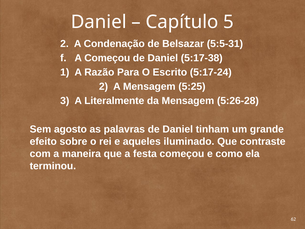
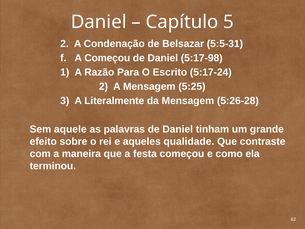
5:17-38: 5:17-38 -> 5:17-98 (202, 58)
agosto: agosto -> aquele (70, 129)
iluminado: iluminado -> qualidade (189, 141)
